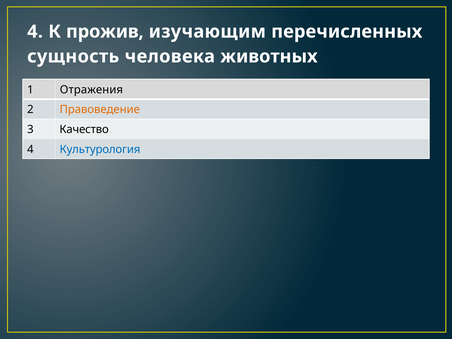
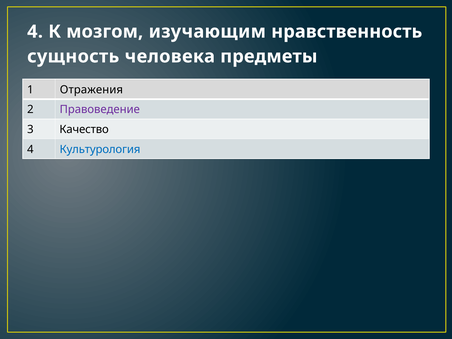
прожив: прожив -> мозгом (105, 32)
перечисленных: перечисленных -> нравственность (347, 32)
животных: животных -> предметы (269, 56)
Правоведение colour: orange -> purple (100, 110)
